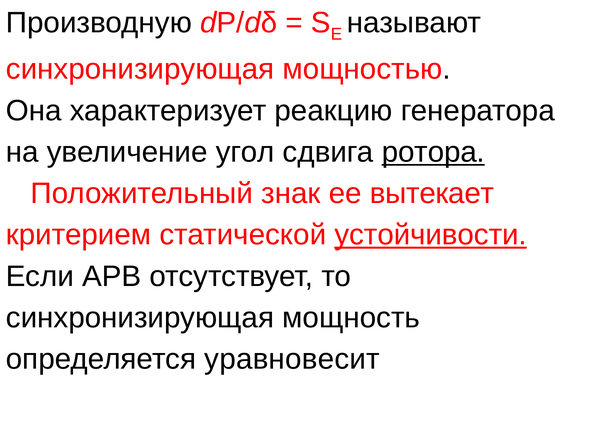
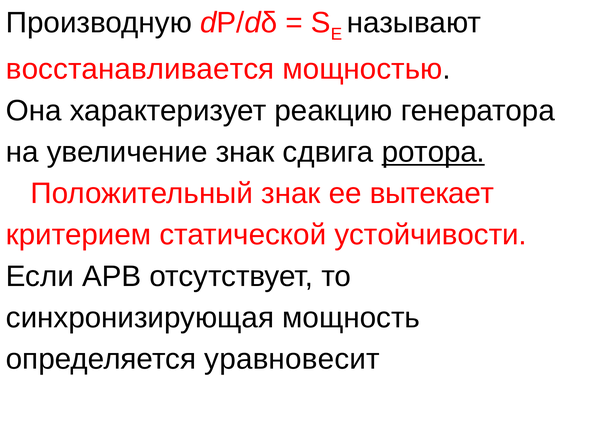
синхронизирующая: синхронизирующая -> восстанавливается (140, 69)
увеличение угол: угол -> знак (245, 152)
устойчивости underline: present -> none (431, 235)
